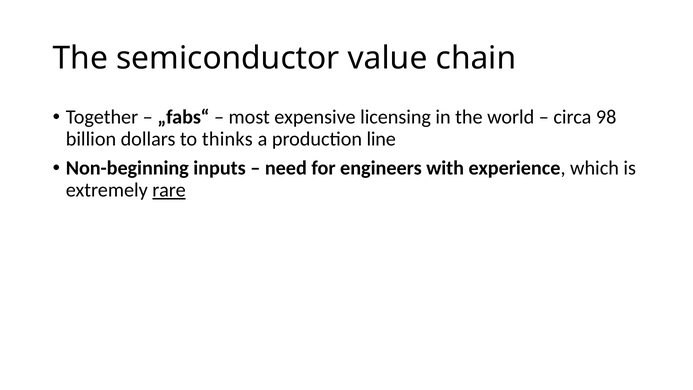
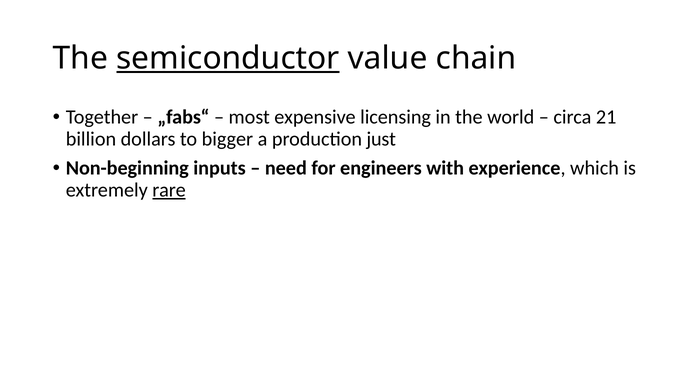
semiconductor underline: none -> present (228, 58)
98: 98 -> 21 (606, 117)
thinks: thinks -> bigger (227, 139)
line: line -> just (381, 139)
